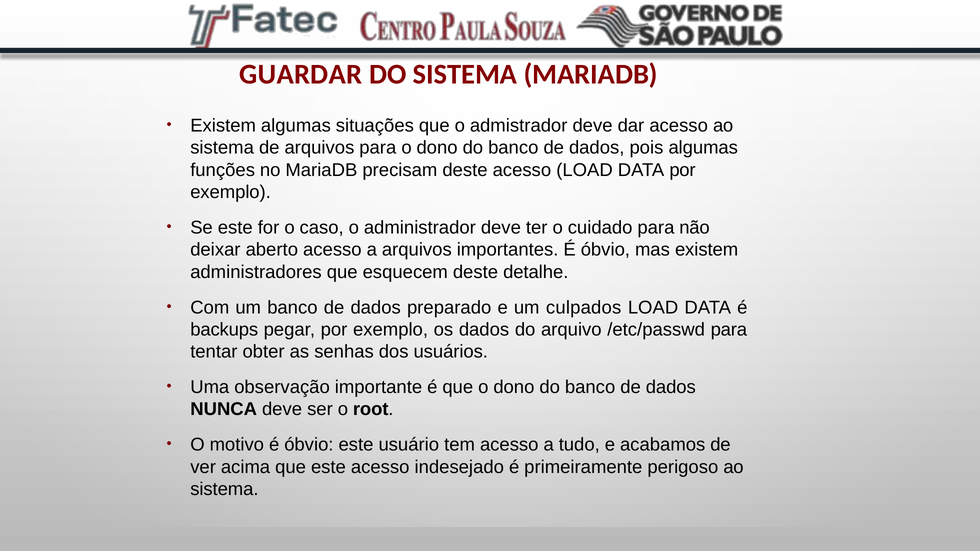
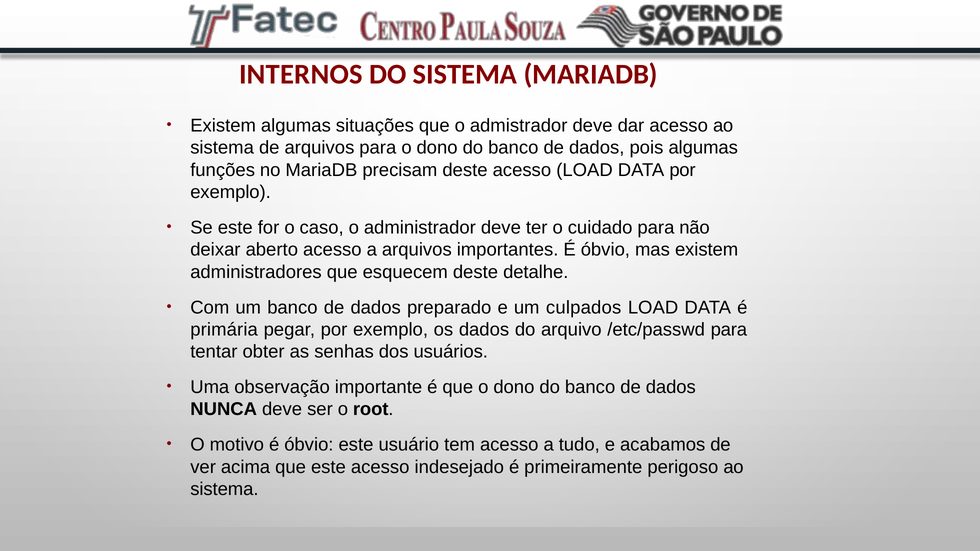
GUARDAR: GUARDAR -> INTERNOS (301, 74)
backups: backups -> primária (224, 330)
